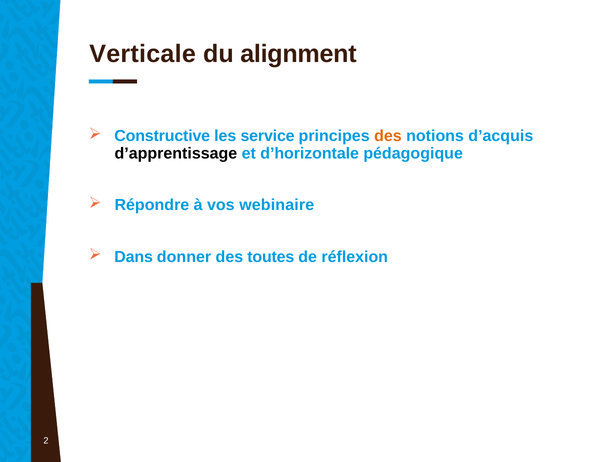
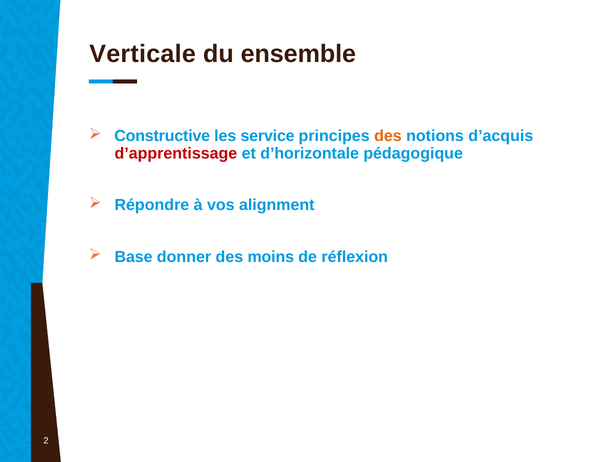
alignment: alignment -> ensemble (298, 54)
d’apprentissage colour: black -> red (176, 153)
webinaire: webinaire -> alignment (277, 205)
Dans: Dans -> Base (134, 257)
toutes: toutes -> moins (271, 257)
